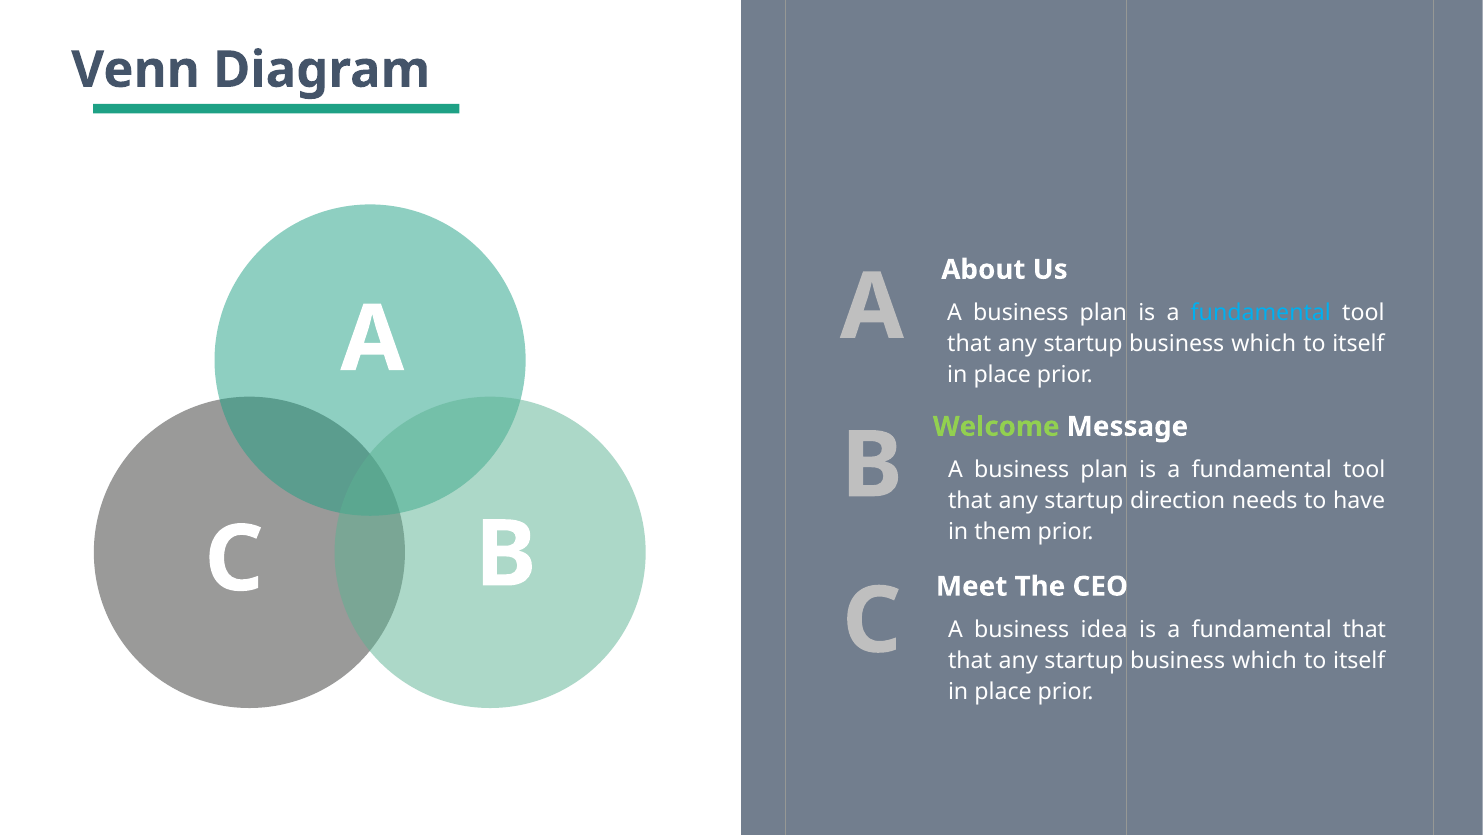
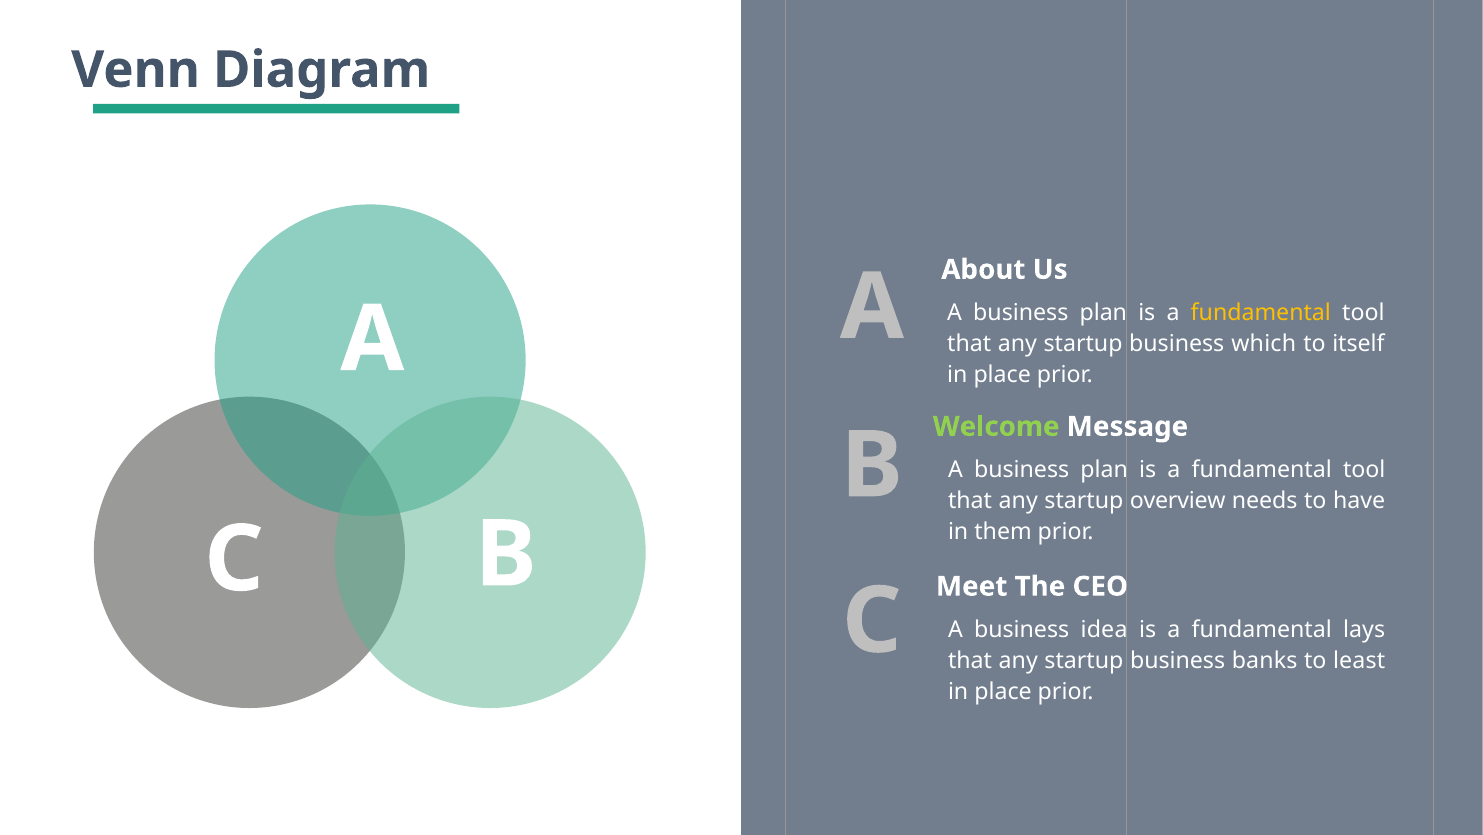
fundamental colour: light blue -> yellow (1261, 313)
direction: direction -> overview (1178, 500)
fundamental that: that -> lays (1364, 629)
which: which -> banks (1265, 660)
itself: itself -> least (1359, 660)
